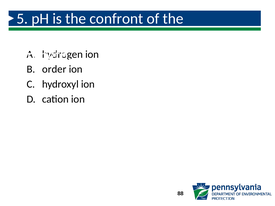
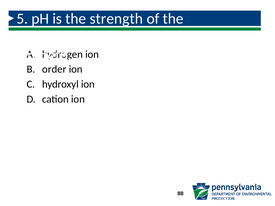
the confront: confront -> strength (116, 19)
